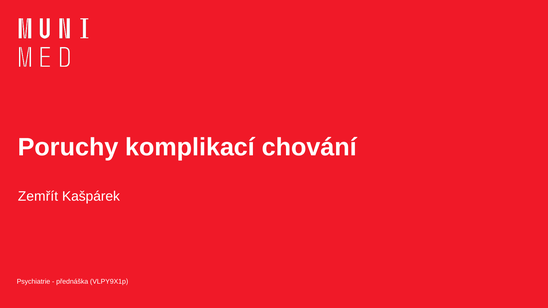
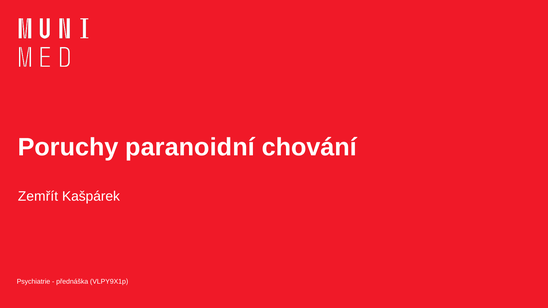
komplikací: komplikací -> paranoidní (190, 147)
